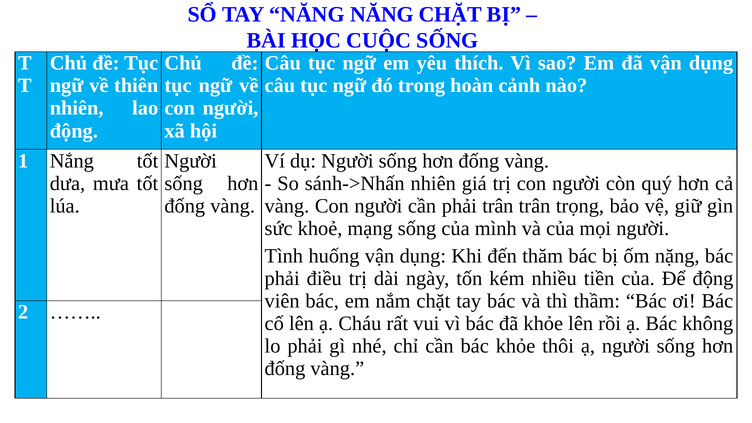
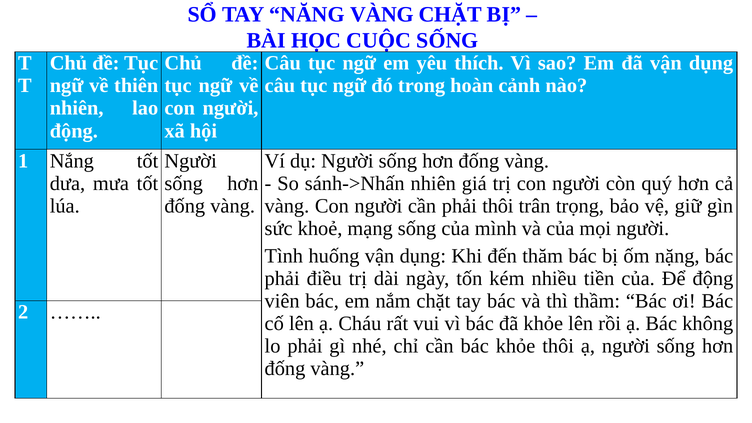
NĂNG NĂNG: NĂNG -> VÀNG (382, 14)
phải trân: trân -> thôi (498, 206)
